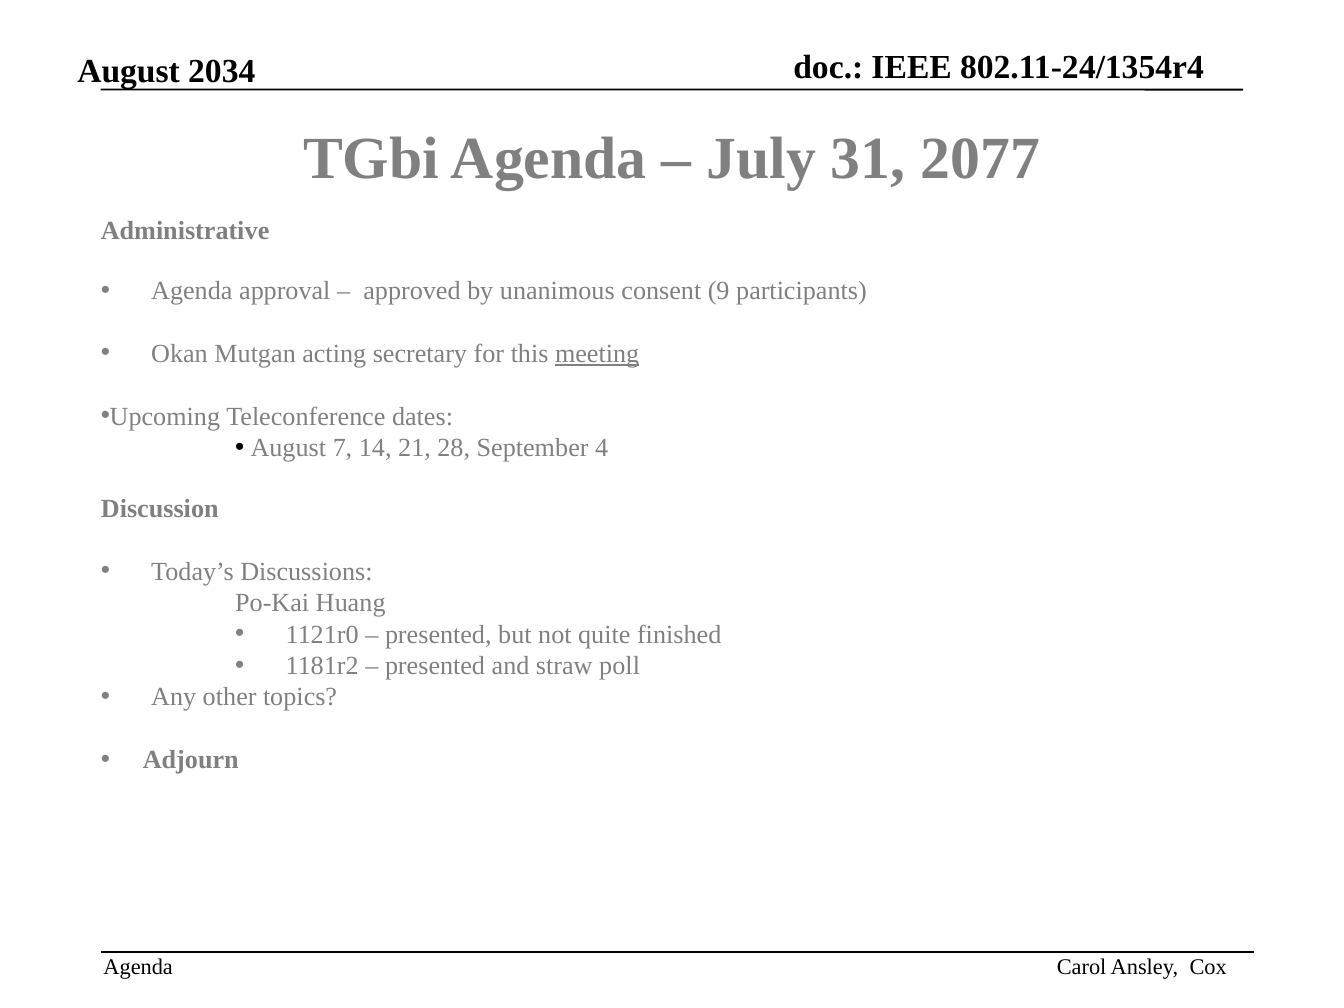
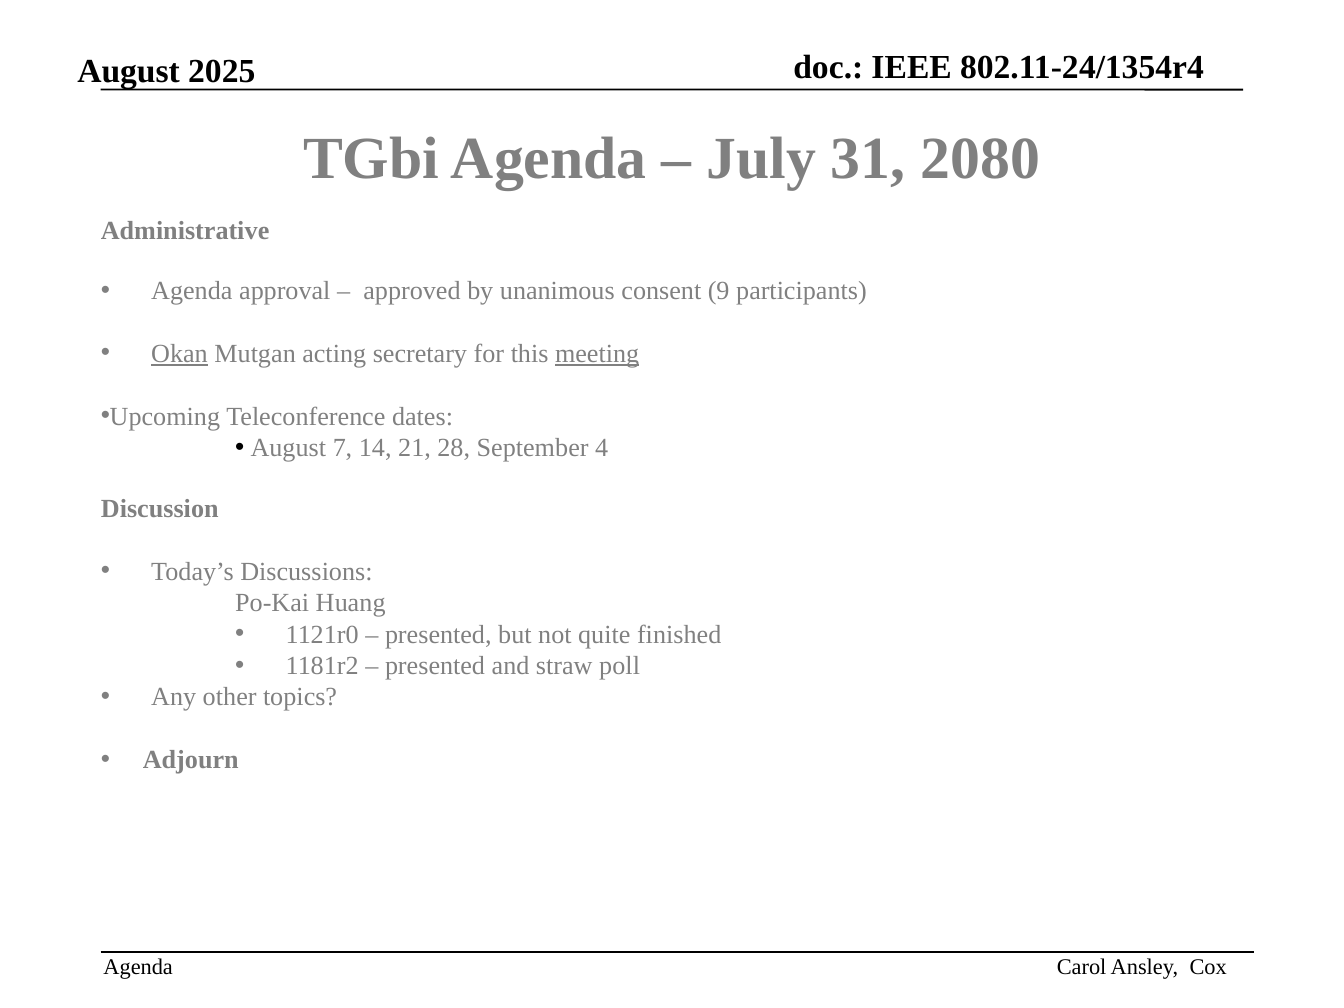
2034: 2034 -> 2025 (222, 72)
2077: 2077 -> 2080 (980, 159)
Okan underline: none -> present (179, 354)
